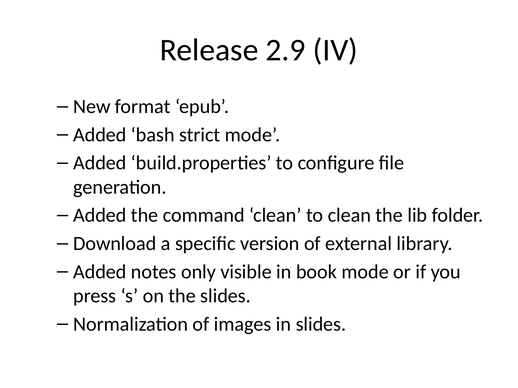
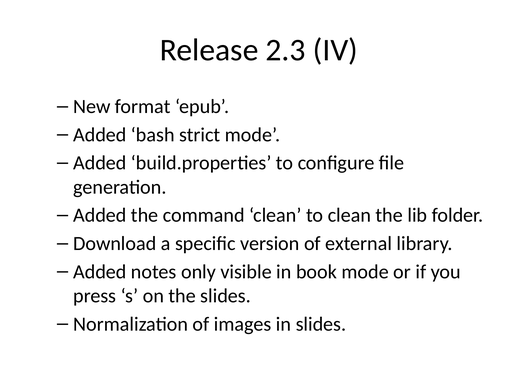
2.9: 2.9 -> 2.3 (286, 50)
